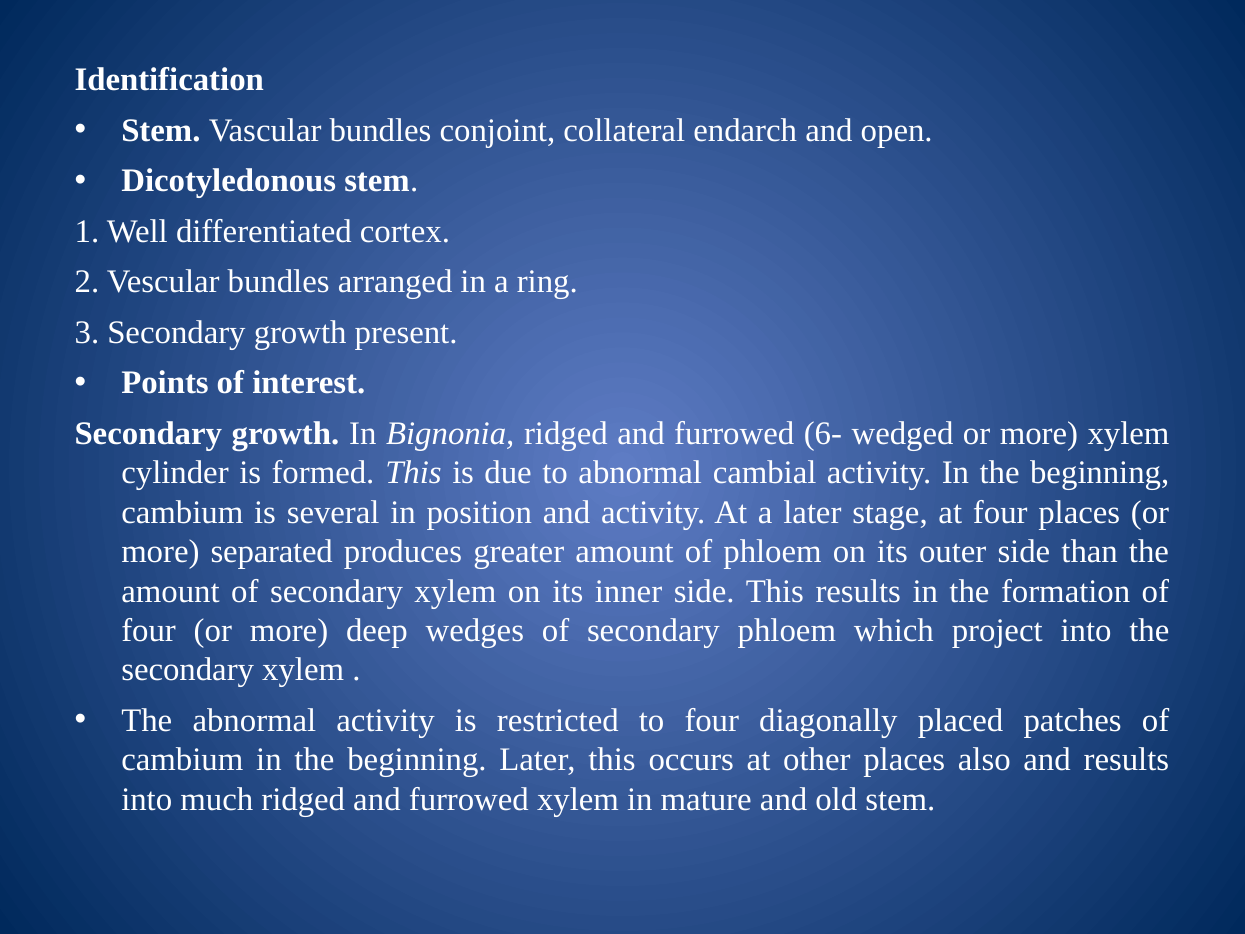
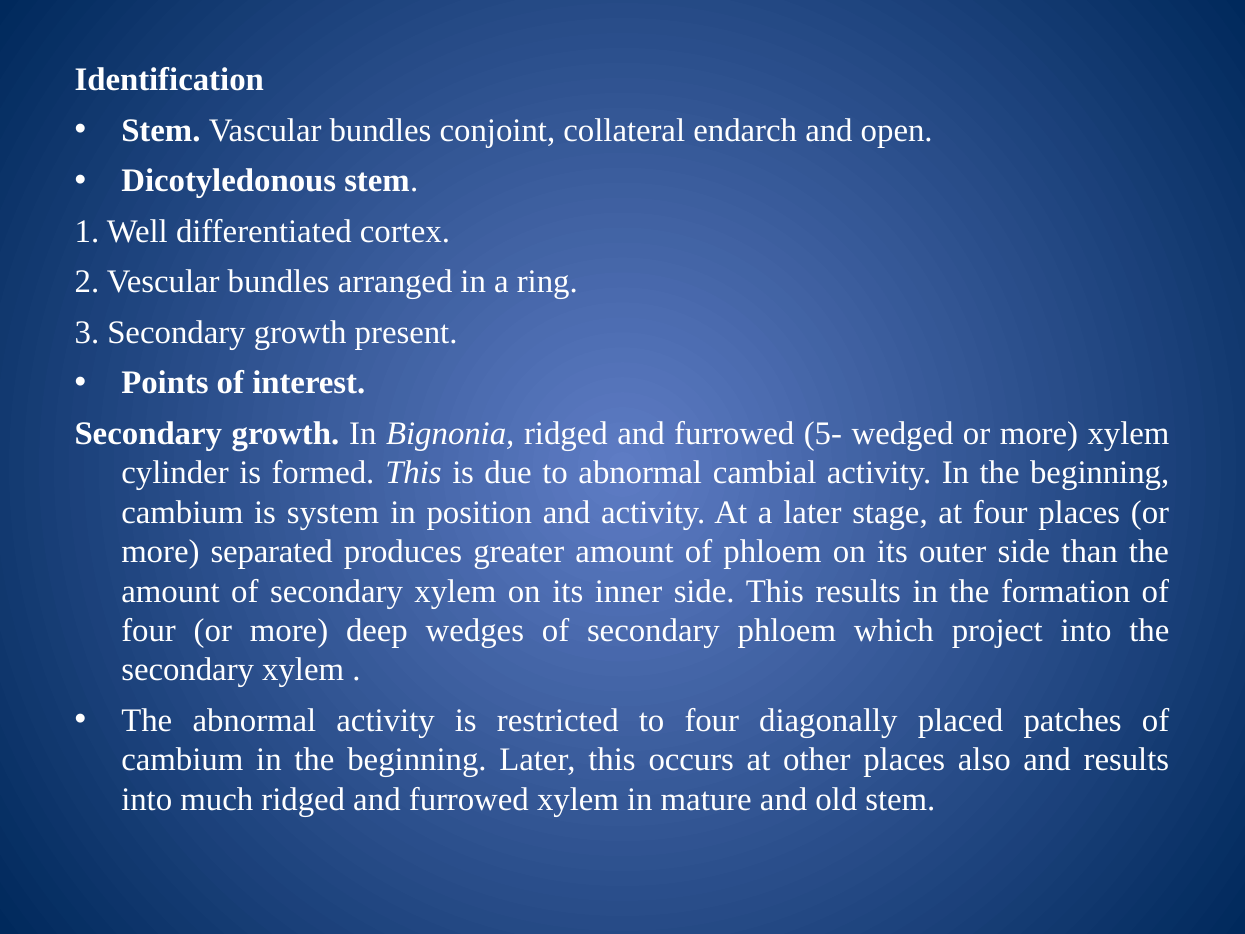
6-: 6- -> 5- (823, 433)
several: several -> system (333, 512)
